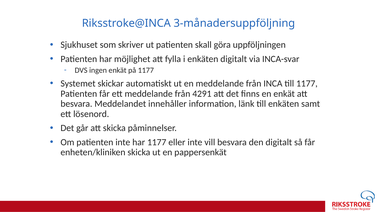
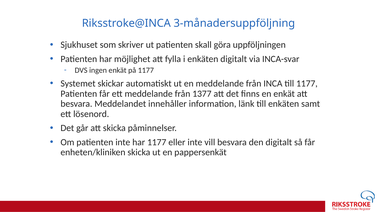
4291: 4291 -> 1377 (202, 94)
